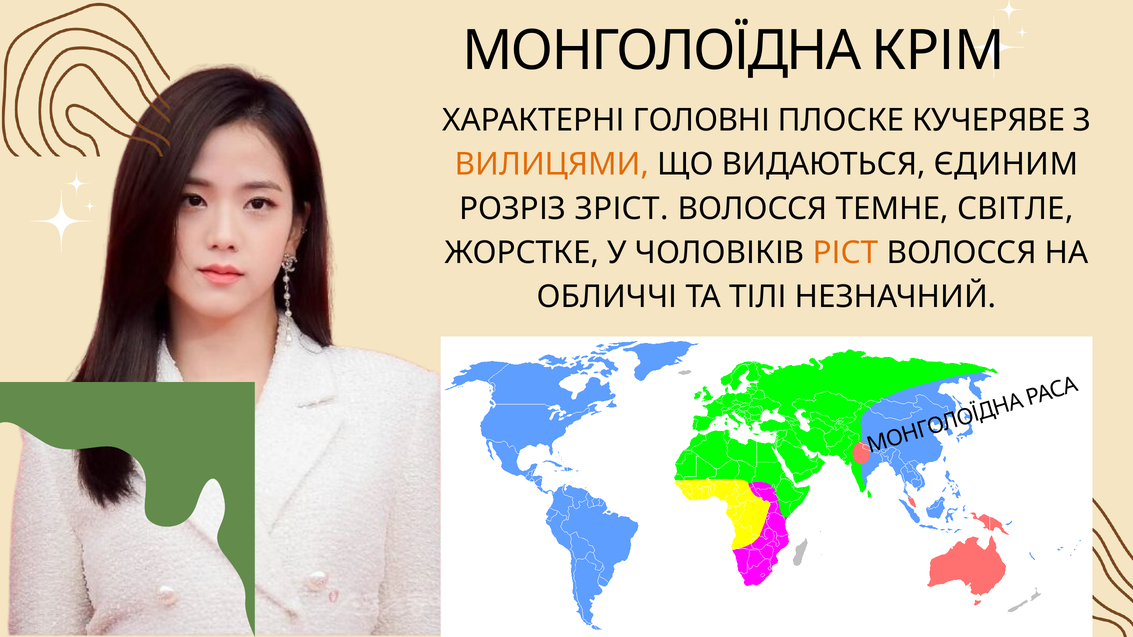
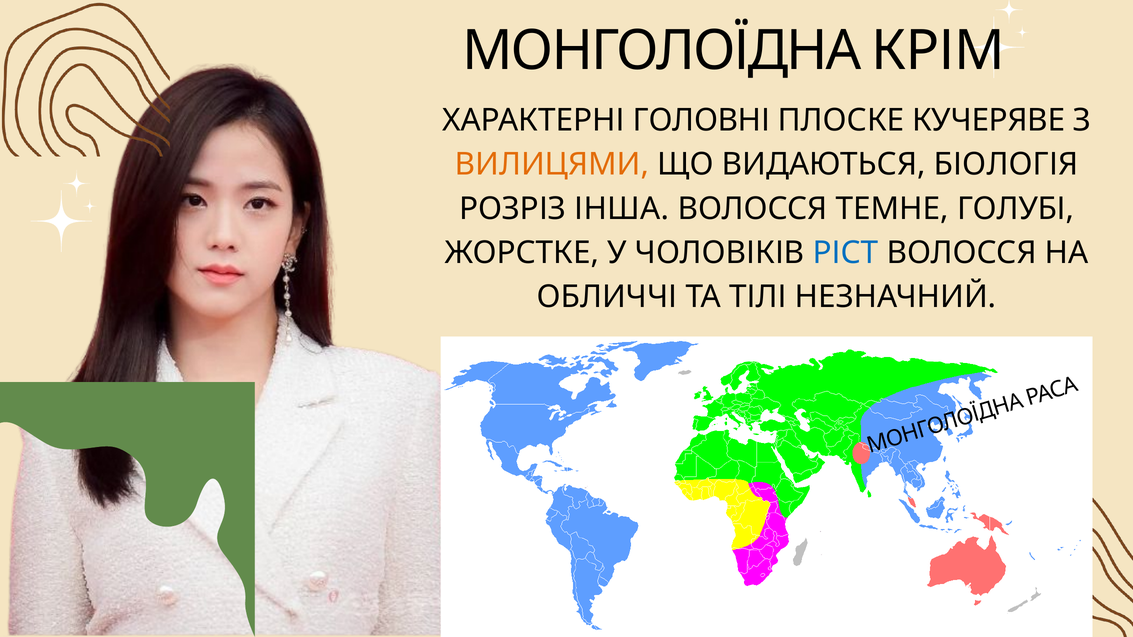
ЄДИНИМ: ЄДИНИМ -> БІОЛОГІЯ (1006, 165)
ЗРІСТ: ЗРІСТ -> ІНША (622, 209)
СВІТЛЕ: СВІТЛЕ -> ГОЛУБІ (1016, 209)
РІСТ colour: orange -> blue (846, 253)
